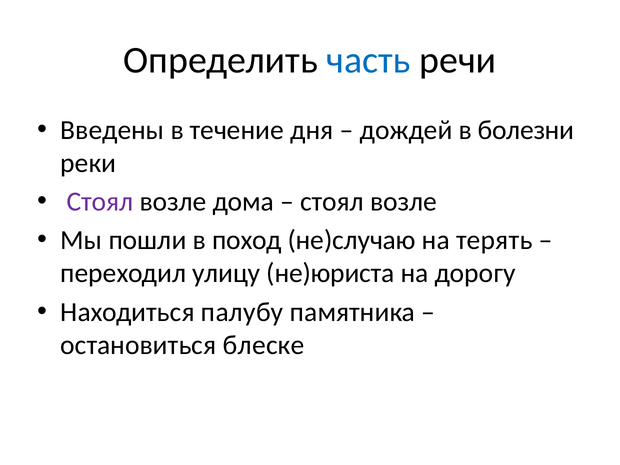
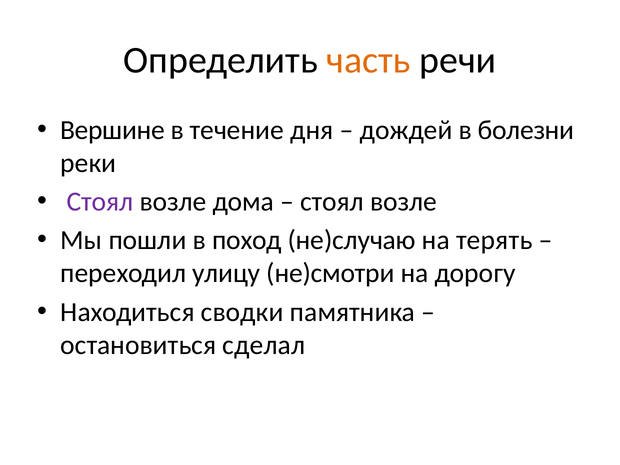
часть colour: blue -> orange (369, 60)
Введены: Введены -> Вершине (112, 130)
не)юриста: не)юриста -> не)смотри (331, 273)
палубу: палубу -> сводки (242, 312)
блеске: блеске -> сделал (264, 345)
